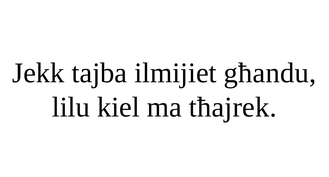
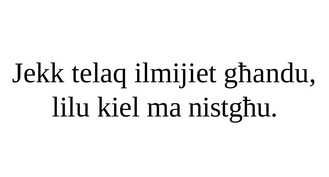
tajba: tajba -> telaq (99, 73)
tħajrek: tħajrek -> nistgħu (233, 107)
